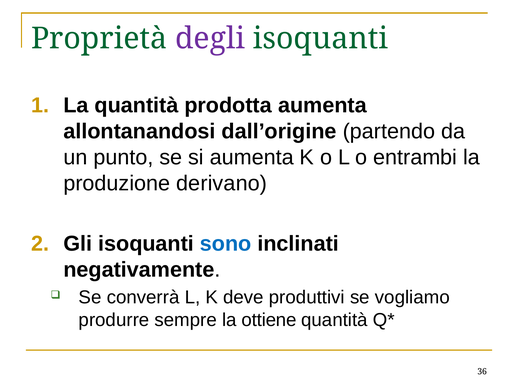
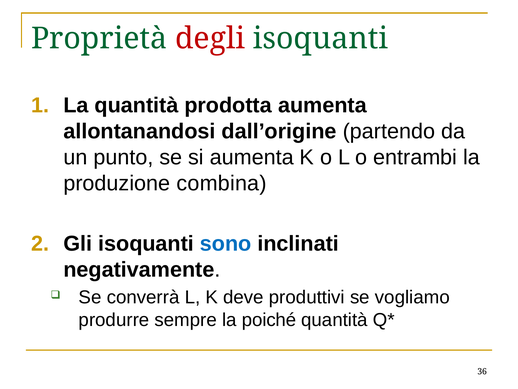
degli colour: purple -> red (210, 39)
derivano: derivano -> combina (222, 183)
ottiene: ottiene -> poiché (269, 319)
